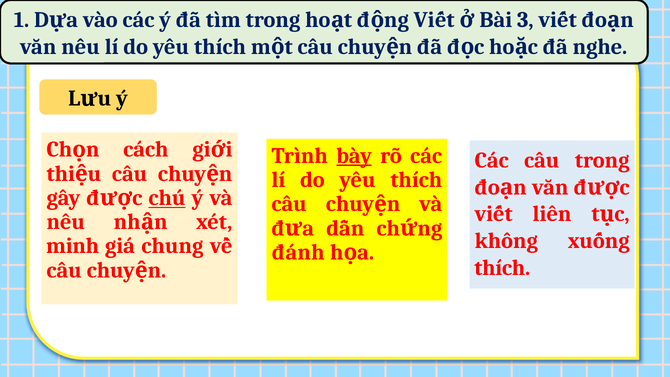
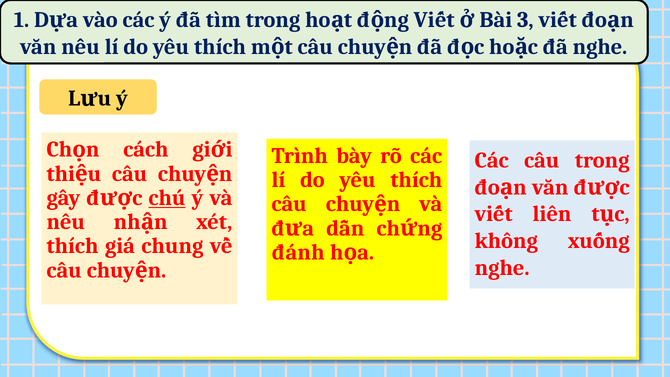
bày underline: present -> none (354, 156)
minh: minh -> thích (72, 246)
thích: thích -> nghe (502, 268)
